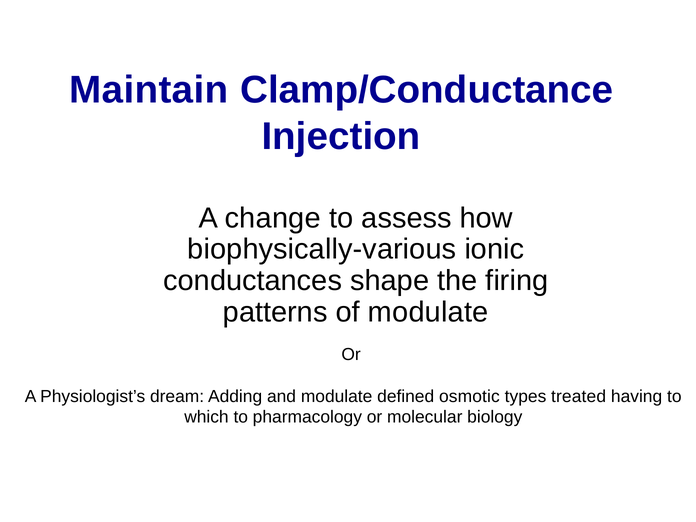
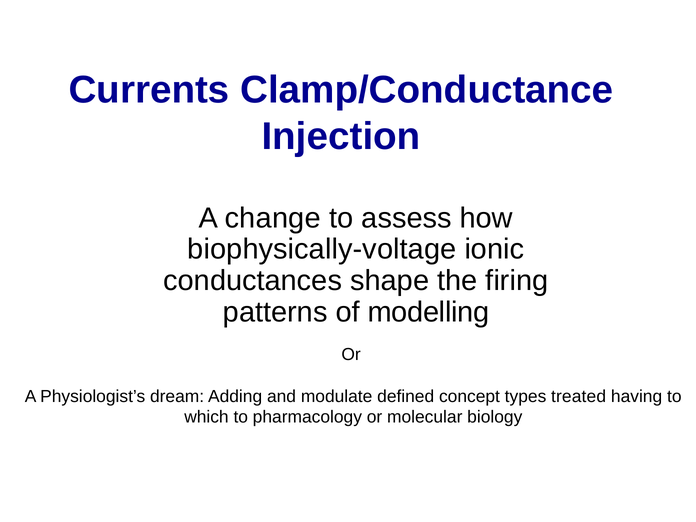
Maintain: Maintain -> Currents (149, 90)
biophysically-various: biophysically-various -> biophysically-voltage (322, 249)
of modulate: modulate -> modelling (428, 312)
osmotic: osmotic -> concept (469, 396)
